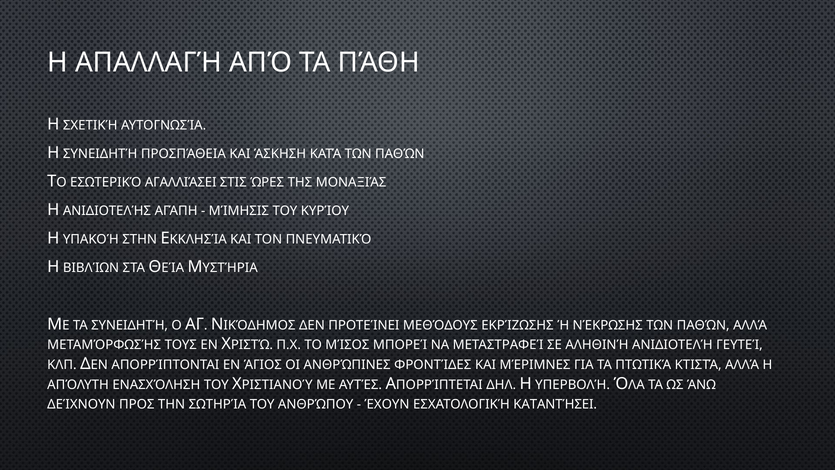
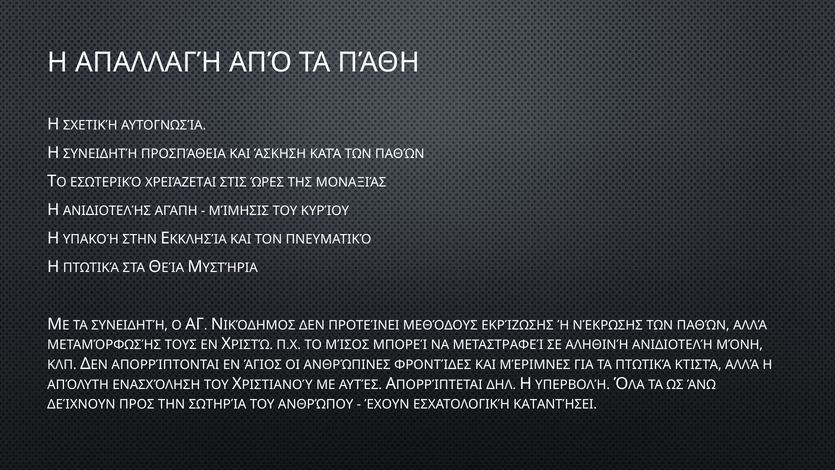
ΑΓΑΛΛΙΆΣΕΙ: ΑΓΑΛΛΙΆΣΕΙ -> ΧΡΕΙΆΖΕΤΑΙ (181, 182)
Η ΒΙΒΛΊΩΝ: ΒΙΒΛΊΩΝ -> ΠΤΩΤΙΚΆ (91, 268)
ΓΕΥΤΕΊ: ΓΕΥΤΕΊ -> ΜΌΝΗ (740, 345)
